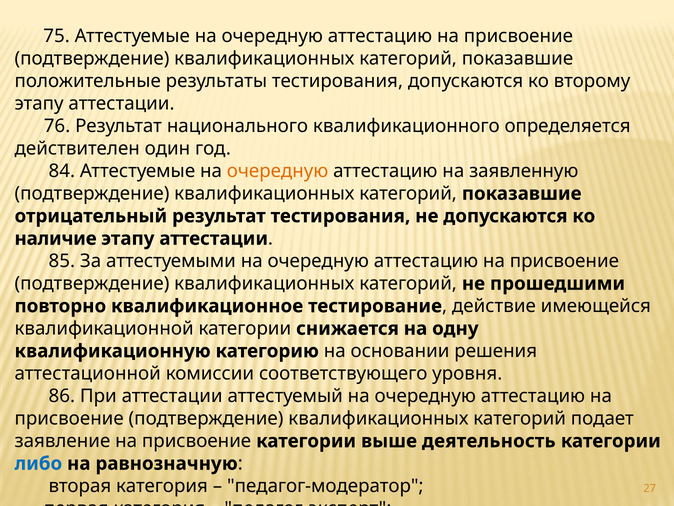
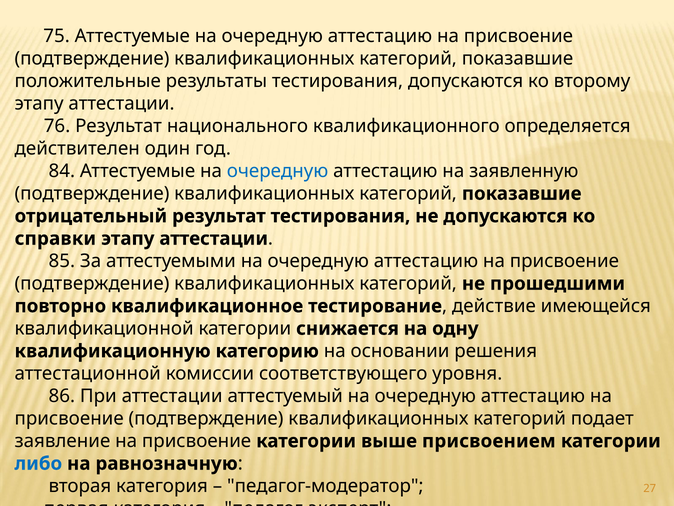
очередную colour: orange -> blue (278, 171)
наличие: наличие -> справки (55, 238)
деятельность: деятельность -> присвоением (489, 441)
